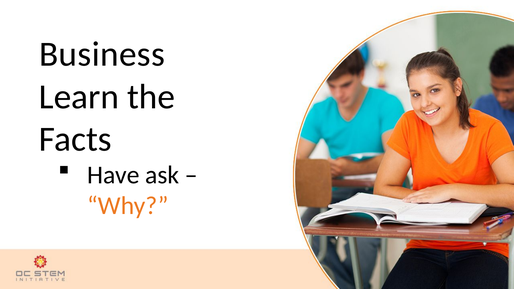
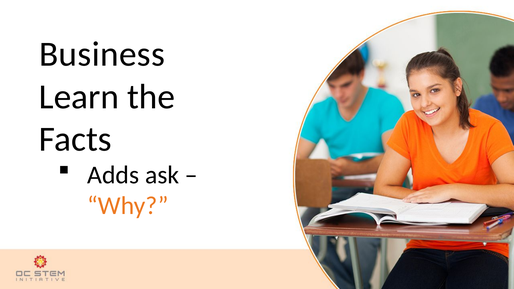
Have: Have -> Adds (113, 175)
